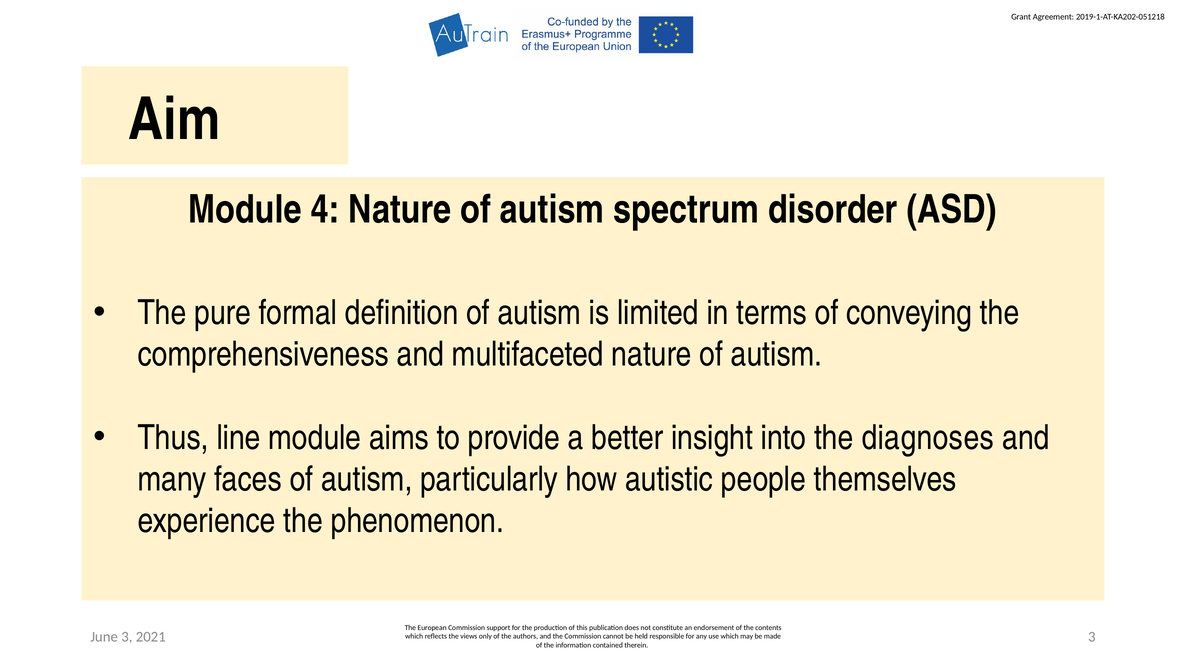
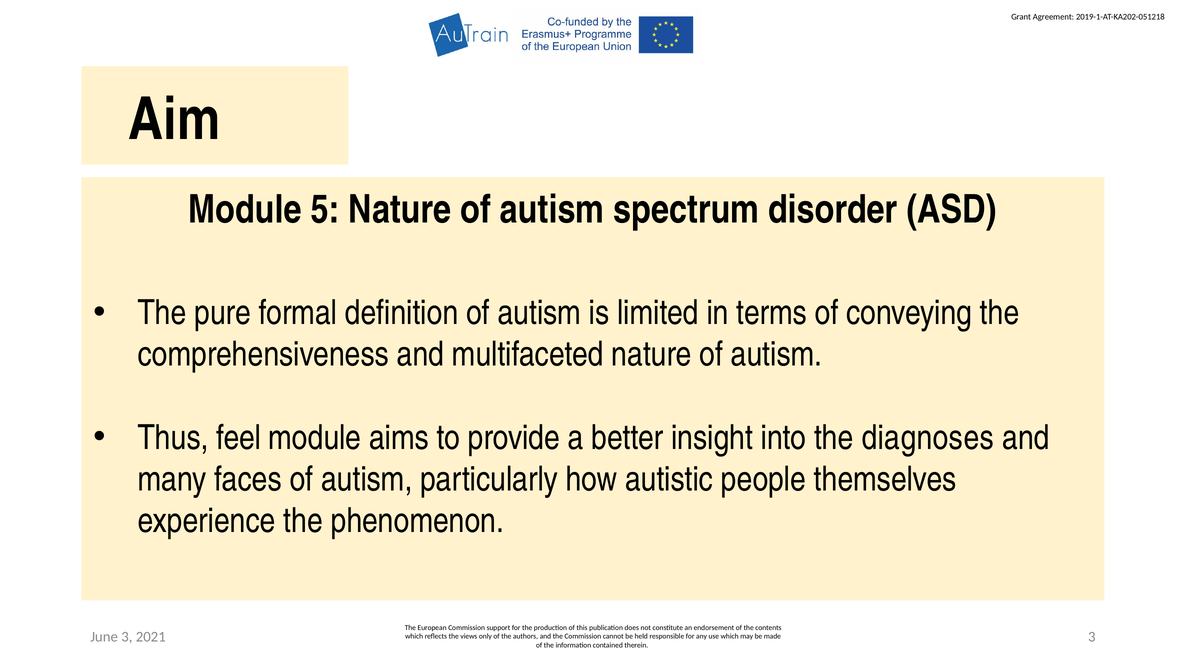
4: 4 -> 5 (325, 210)
line: line -> feel (239, 438)
